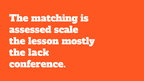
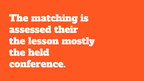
scale: scale -> their (66, 30)
lack: lack -> held (39, 53)
